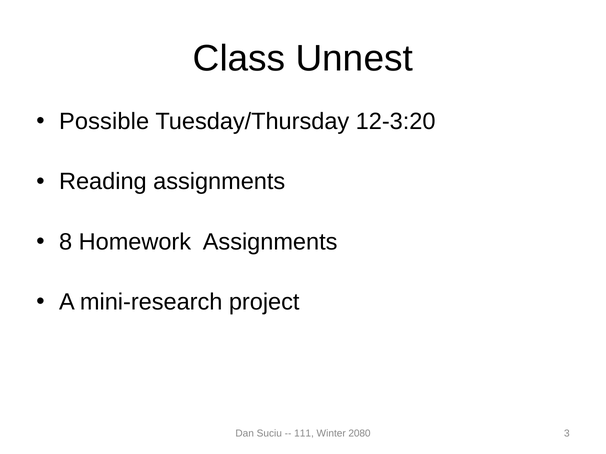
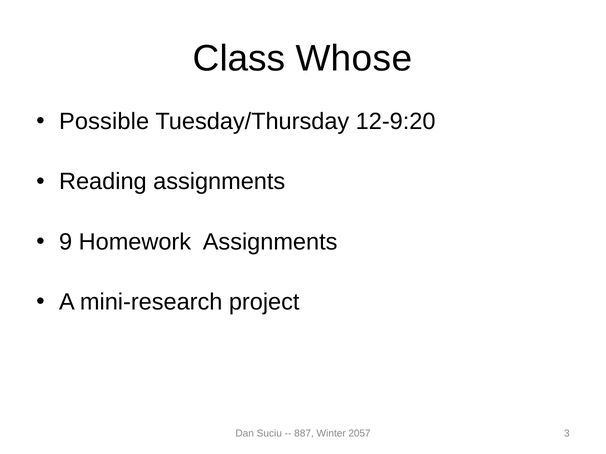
Unnest: Unnest -> Whose (354, 59)
12-3:20: 12-3:20 -> 12-9:20 (396, 122)
8: 8 -> 9 (66, 242)
111: 111 -> 887 (304, 434)
2080: 2080 -> 2057 (359, 434)
